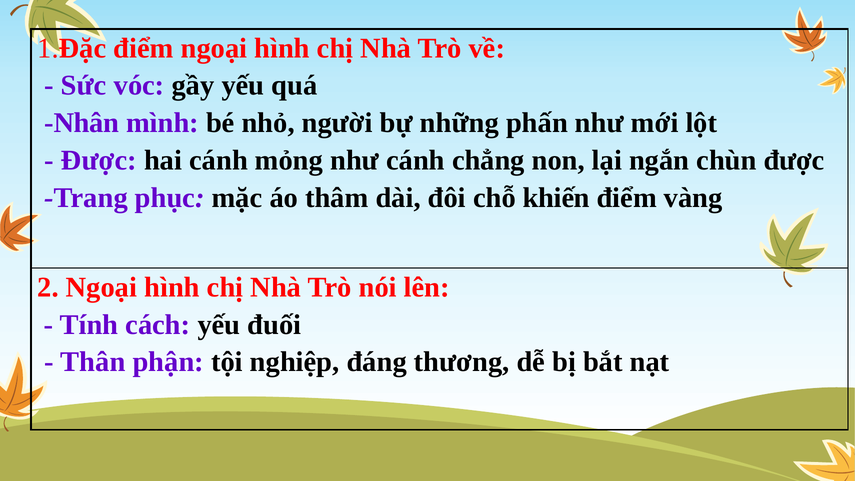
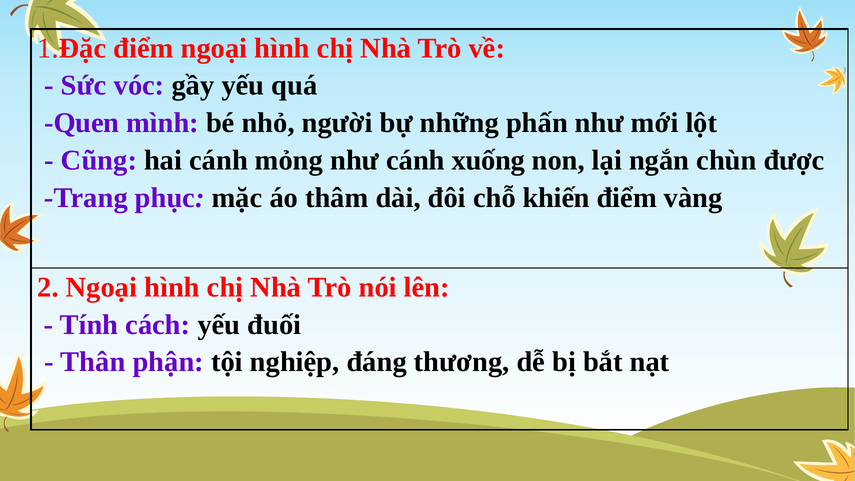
Nhân: Nhân -> Quen (82, 123)
Được: Được -> Cũng (99, 160)
chẳng: chẳng -> xuống (488, 160)
